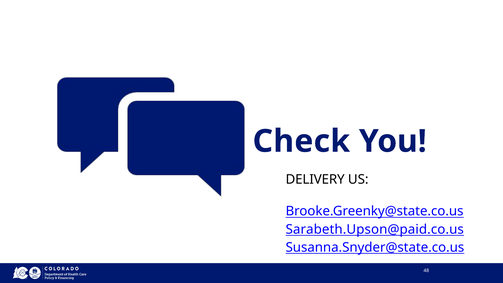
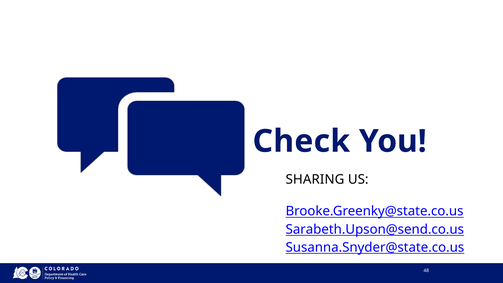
DELIVERY: DELIVERY -> SHARING (315, 179)
Sarabeth.Upson@paid.co.us: Sarabeth.Upson@paid.co.us -> Sarabeth.Upson@send.co.us (375, 229)
